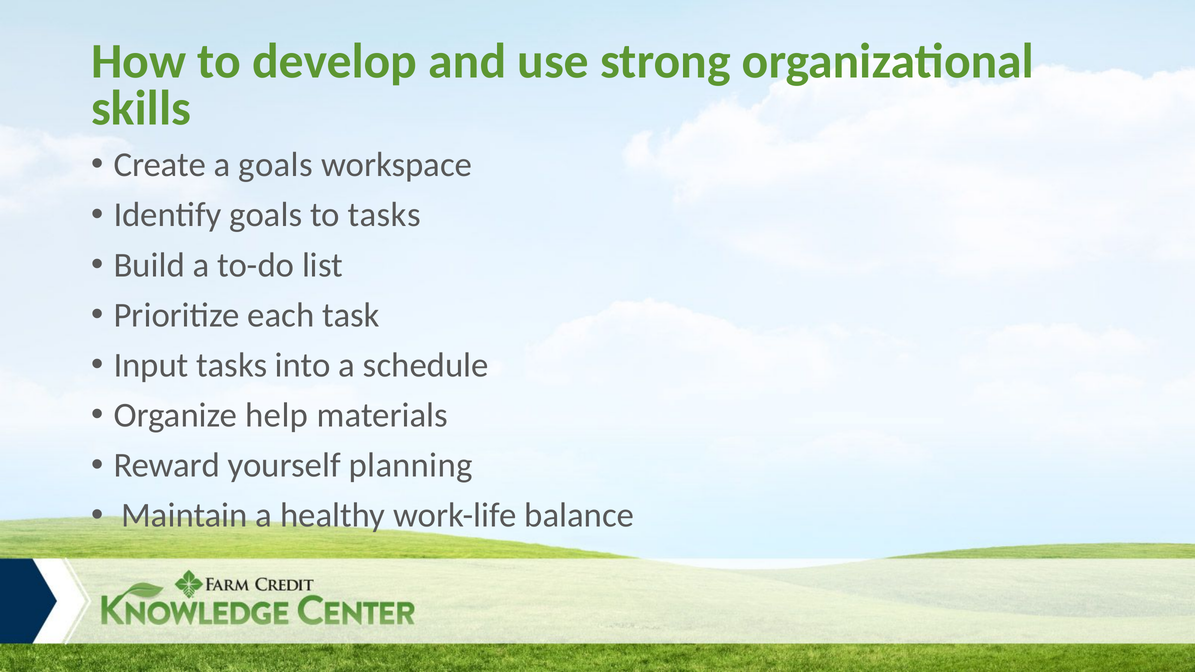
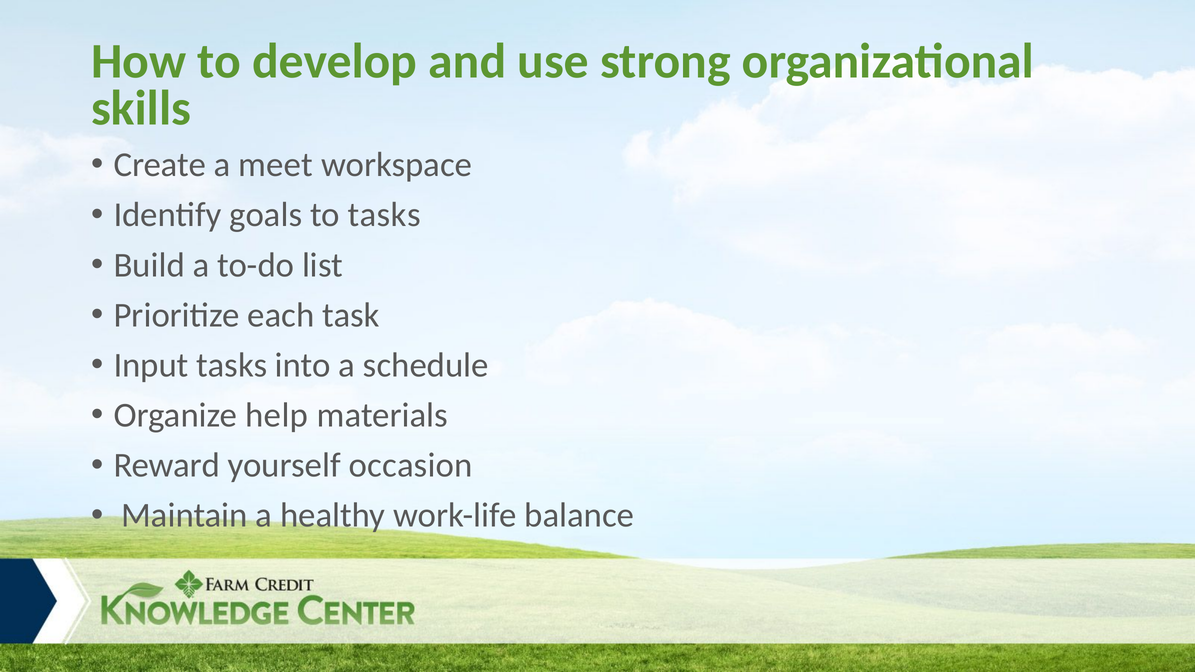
a goals: goals -> meet (276, 165)
planning: planning -> occasion (411, 466)
